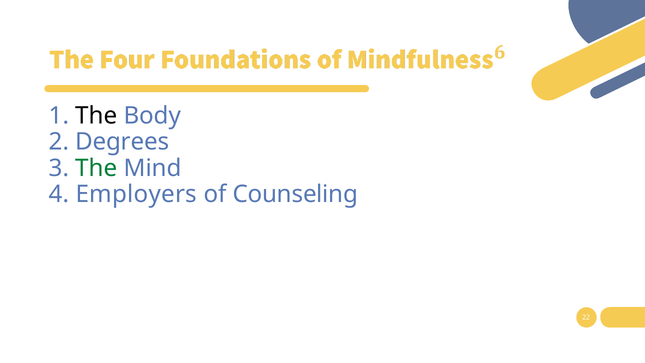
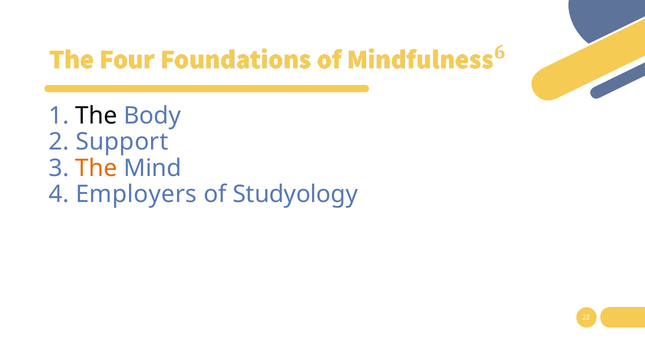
Degrees: Degrees -> Support (122, 142)
The colour: green -> orange (96, 168)
Counseling: Counseling -> Studyology (295, 194)
